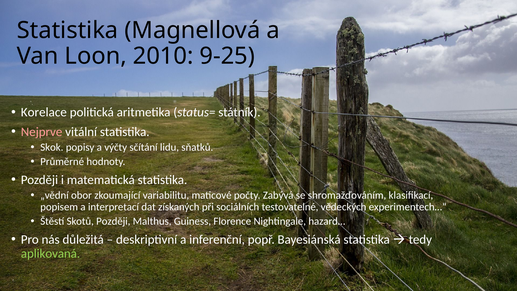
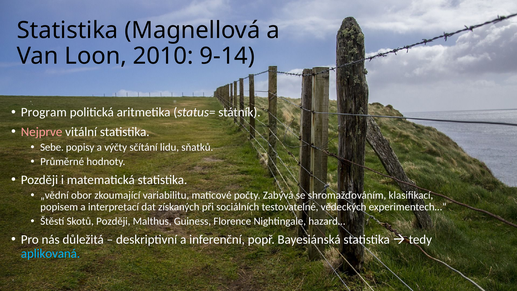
9-25: 9-25 -> 9-14 (227, 56)
Korelace: Korelace -> Program (44, 112)
Skok: Skok -> Sebe (52, 147)
aplikovaná colour: light green -> light blue (51, 253)
